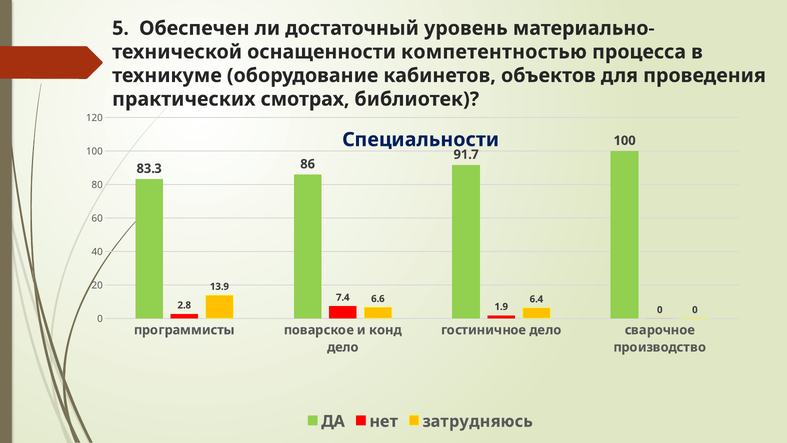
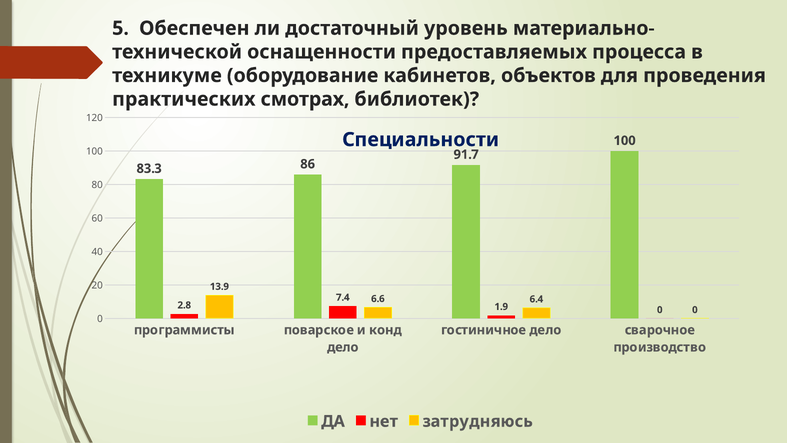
компетентностью: компетентностью -> предоставляемых (494, 52)
